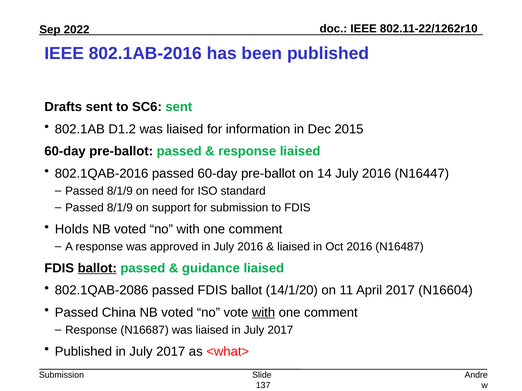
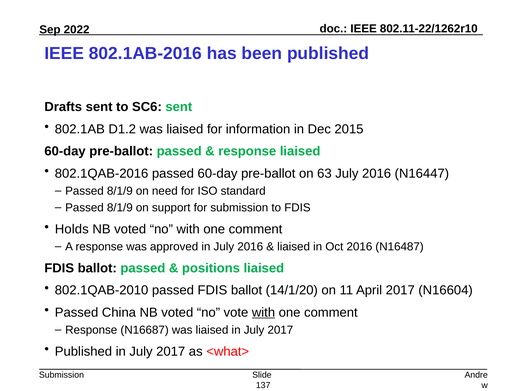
14: 14 -> 63 (324, 174)
ballot underline: present -> none (97, 268)
guidance: guidance -> positions (211, 268)
802.1QAB-2086: 802.1QAB-2086 -> 802.1QAB-2010 (102, 291)
